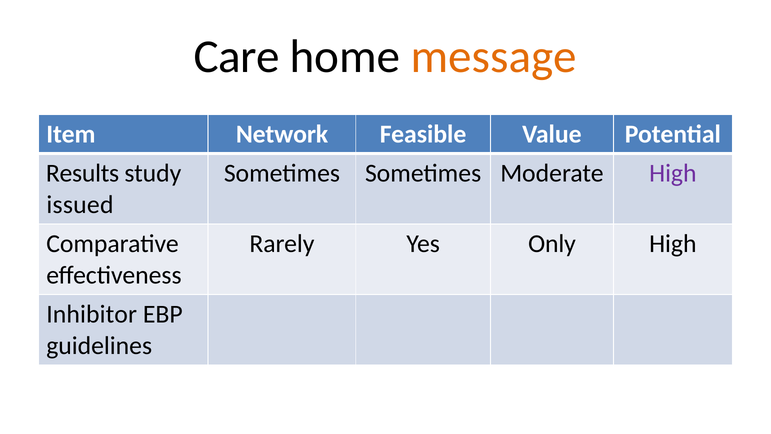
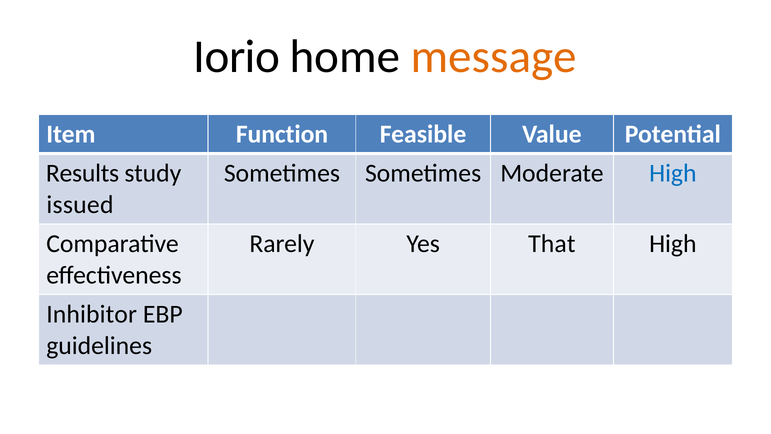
Care: Care -> Iorio (237, 57)
Network: Network -> Function (282, 134)
High colour: purple -> blue (673, 173)
Only: Only -> That (552, 244)
